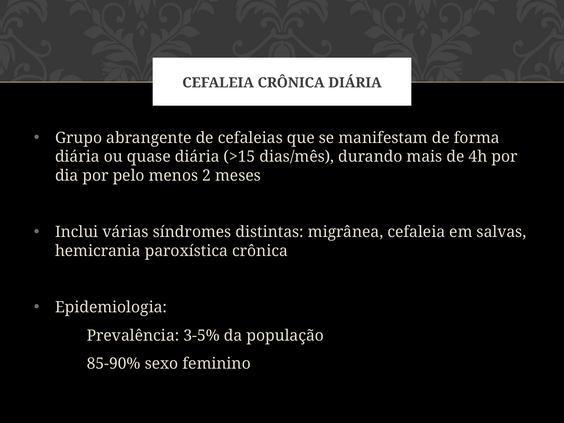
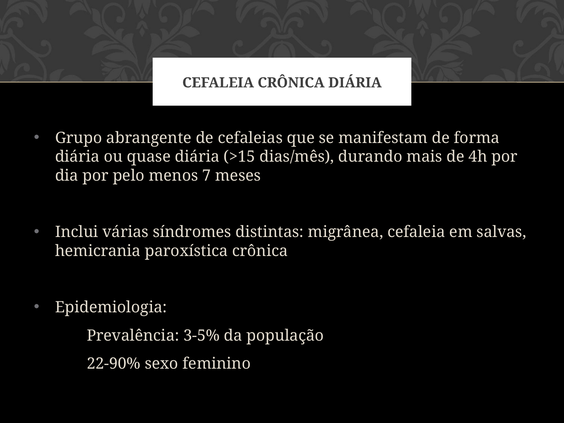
2: 2 -> 7 (207, 176)
85-90%: 85-90% -> 22-90% (114, 364)
